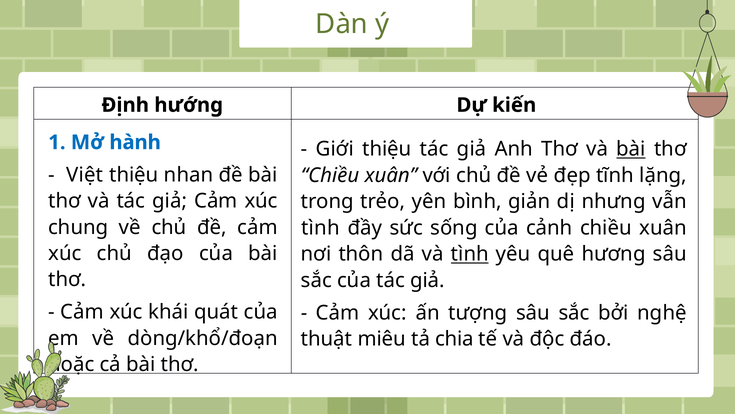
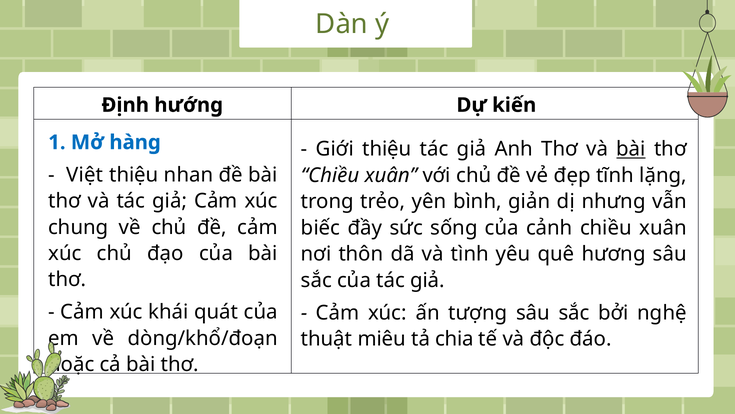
hành: hành -> hàng (135, 142)
tình: tình -> biếc (321, 228)
tình underline: present -> none (470, 254)
